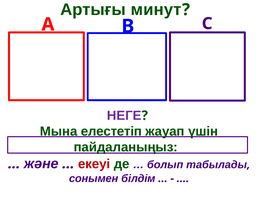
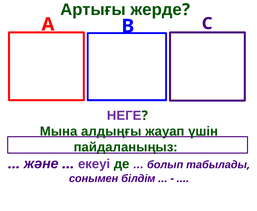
минут: минут -> жерде (156, 10)
елестетіп: елестетіп -> алдыңғы (111, 131)
екеуі colour: red -> purple (94, 164)
